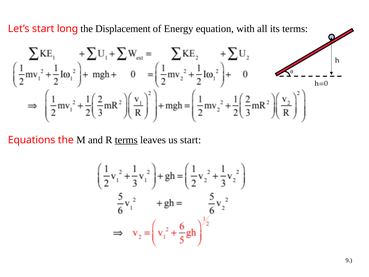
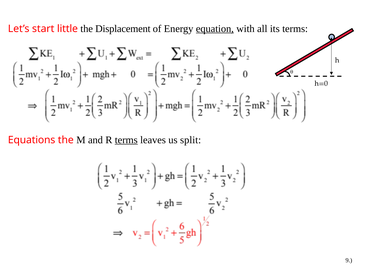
long: long -> little (67, 29)
equation underline: none -> present (215, 29)
us start: start -> split (191, 140)
